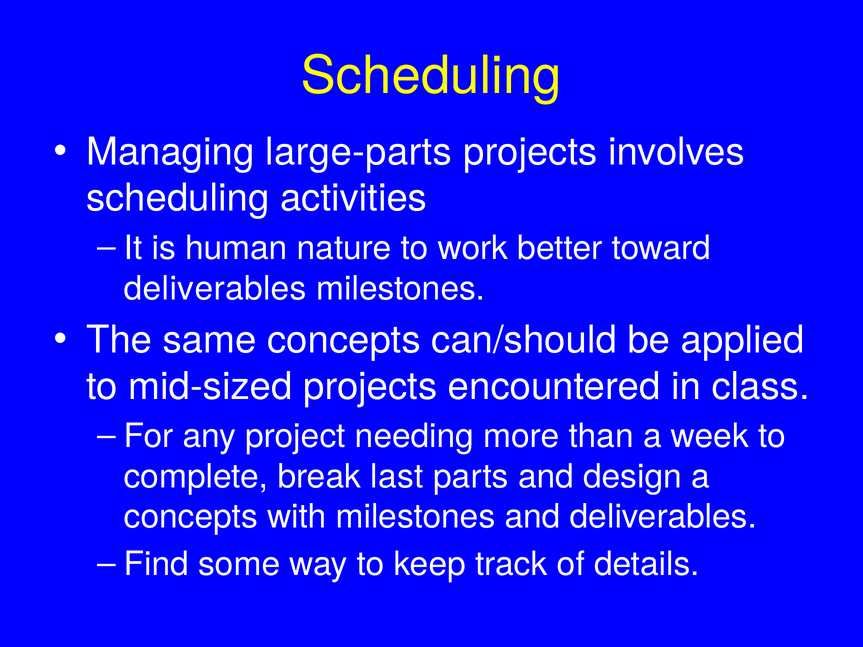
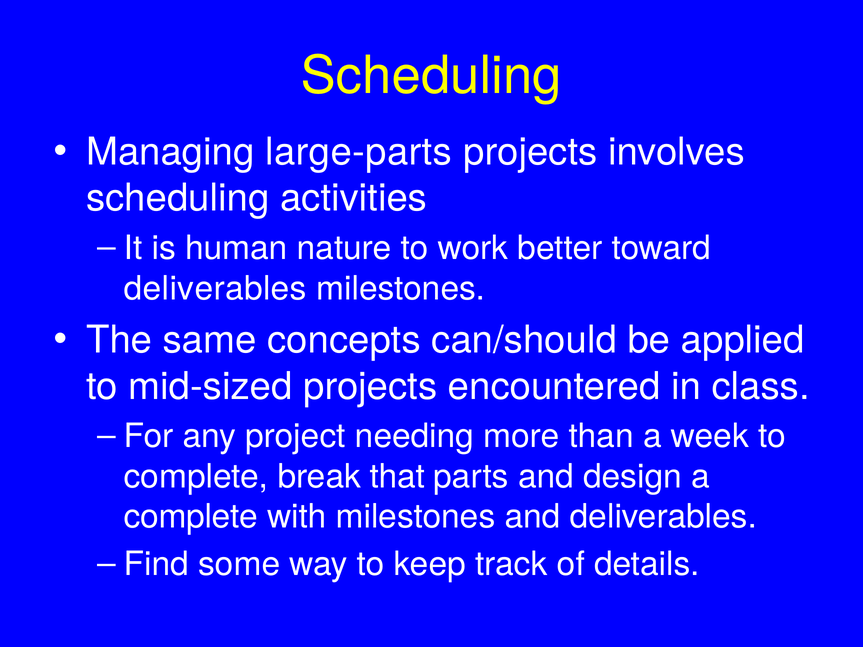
last: last -> that (397, 477)
concepts: concepts -> complete (191, 517)
